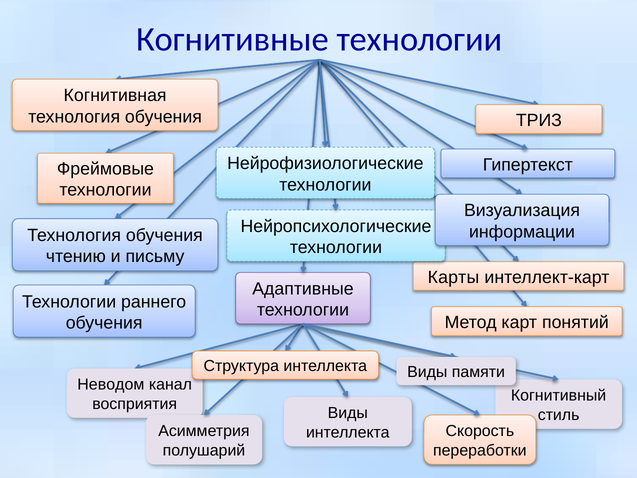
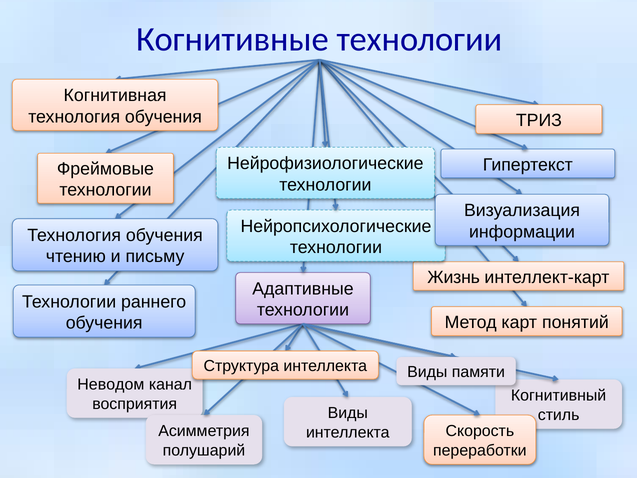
Карты: Карты -> Жизнь (454, 277)
